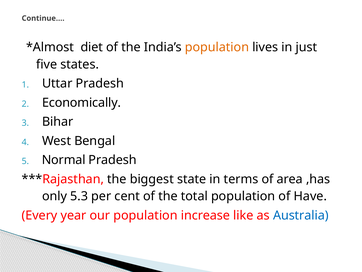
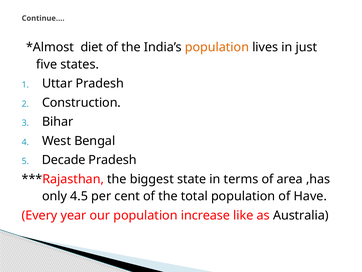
Economically: Economically -> Construction (81, 102)
Normal: Normal -> Decade (64, 160)
5.3: 5.3 -> 4.5 (79, 196)
Australia colour: blue -> black (301, 215)
